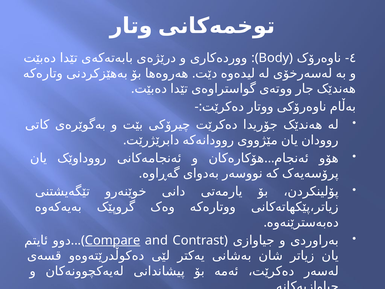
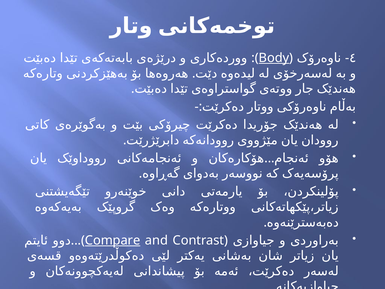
Body underline: none -> present (274, 58)
